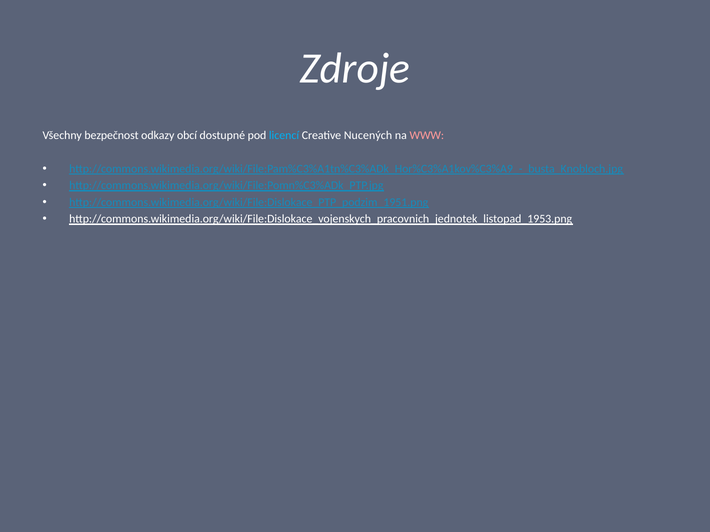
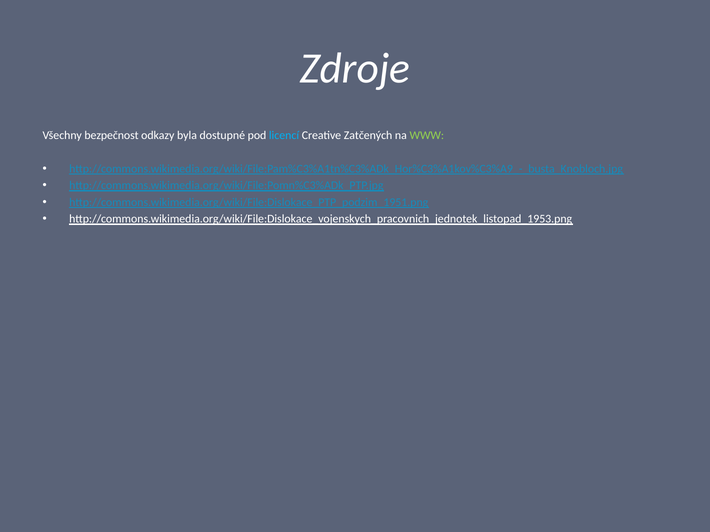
obcí: obcí -> byla (187, 136)
Nucených: Nucených -> Zatčených (368, 136)
WWW colour: pink -> light green (427, 136)
